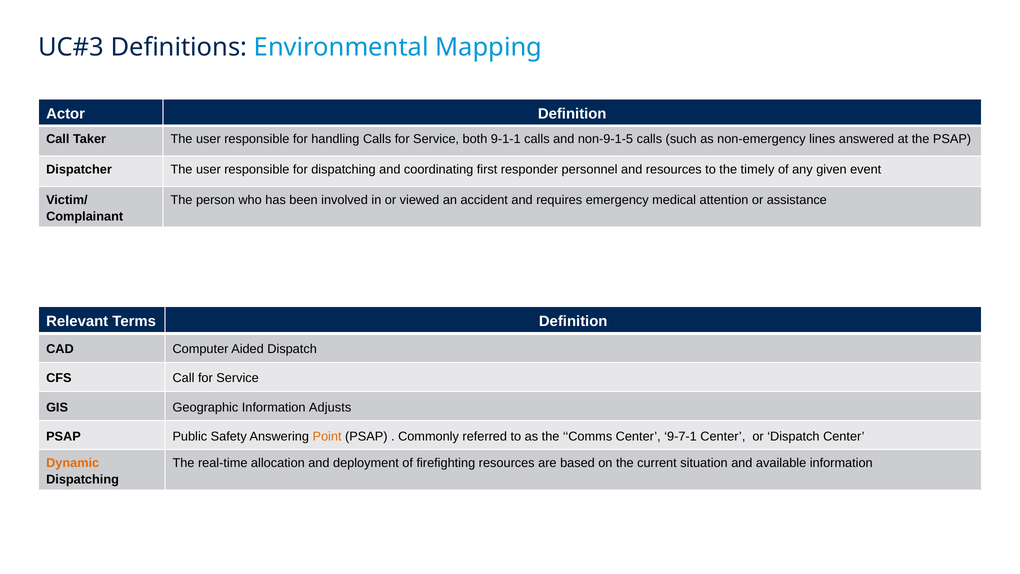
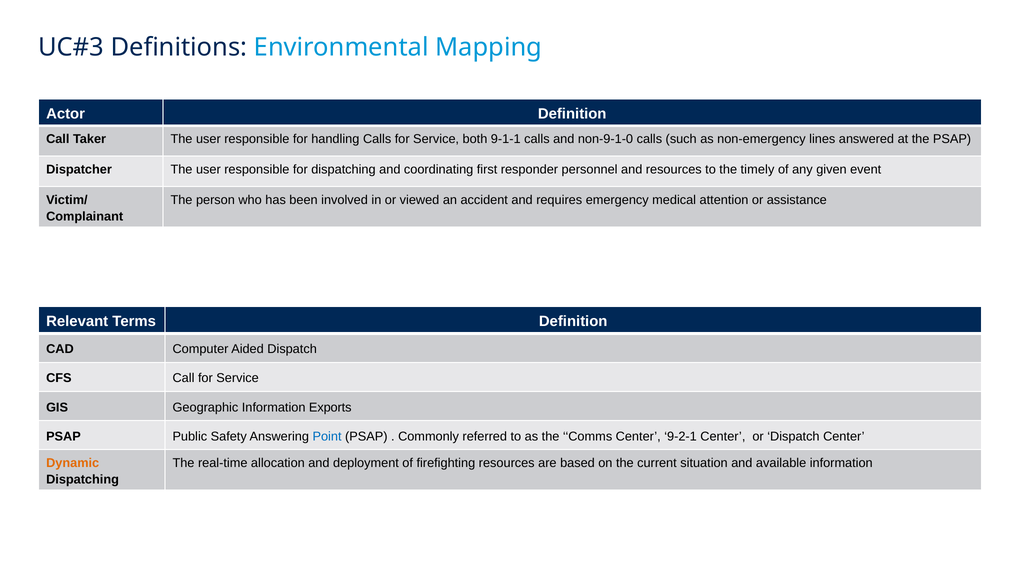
non-9-1-5: non-9-1-5 -> non-9-1-0 (605, 139)
Adjusts: Adjusts -> Exports (330, 407)
Point colour: orange -> blue (327, 436)
9-7-1: 9-7-1 -> 9-2-1 (681, 436)
